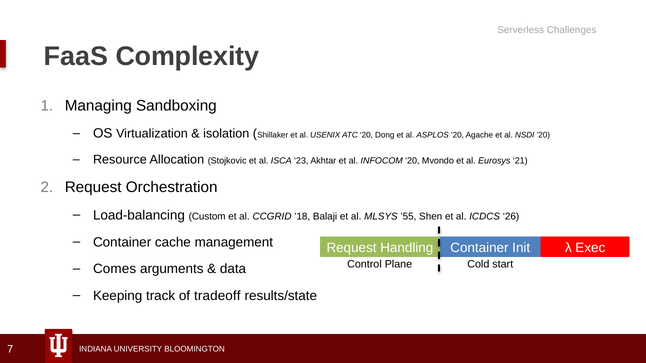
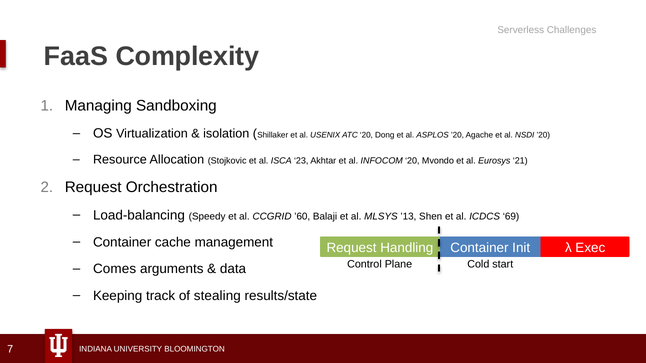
Custom: Custom -> Speedy (207, 217)
’18: ’18 -> ’60 (302, 217)
’55: ’55 -> ’13 (408, 217)
26: 26 -> 69 (511, 217)
tradeoff: tradeoff -> stealing (217, 296)
